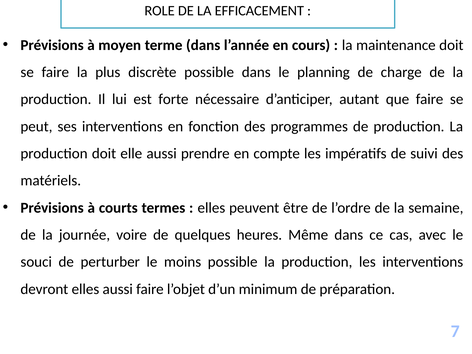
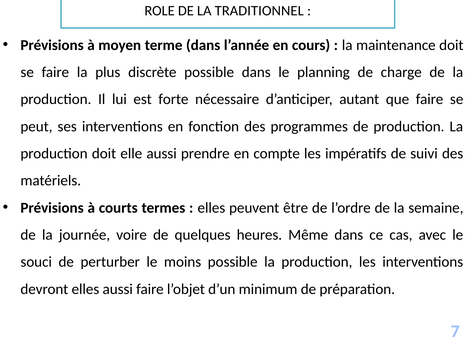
EFFICACEMENT: EFFICACEMENT -> TRADITIONNEL (259, 11)
